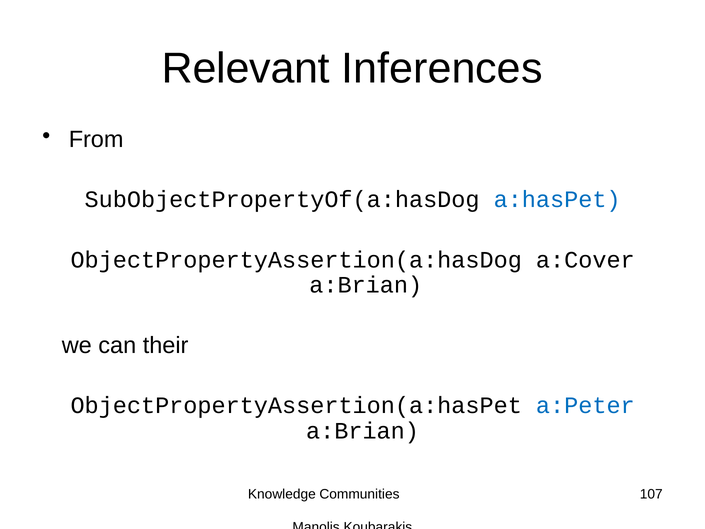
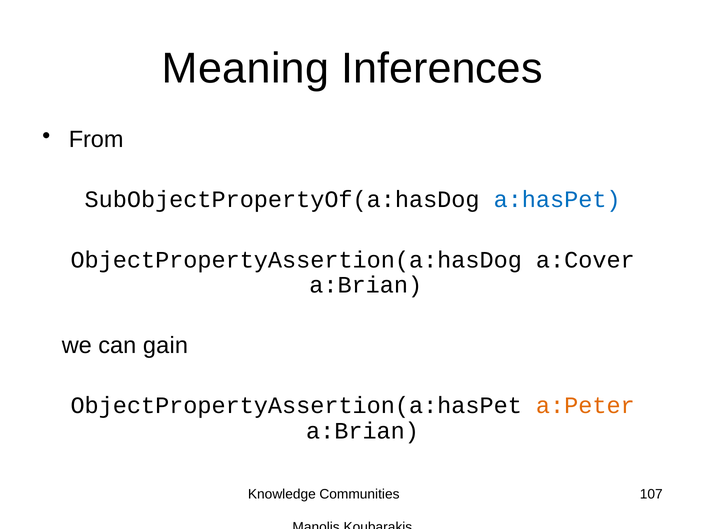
Relevant: Relevant -> Meaning (246, 68)
their: their -> gain (165, 345)
a:Peter colour: blue -> orange (585, 405)
